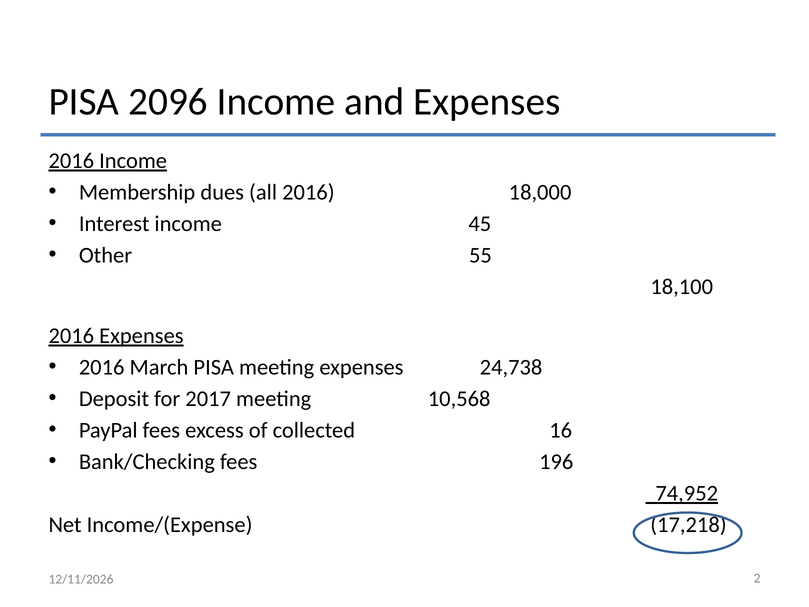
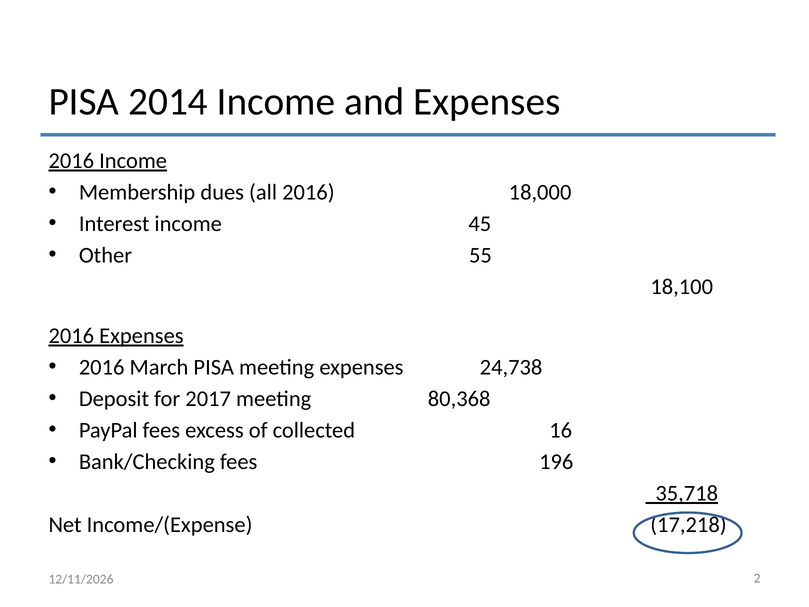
2096: 2096 -> 2014 (168, 102)
10,568: 10,568 -> 80,368 (459, 399)
74,952: 74,952 -> 35,718 (687, 493)
